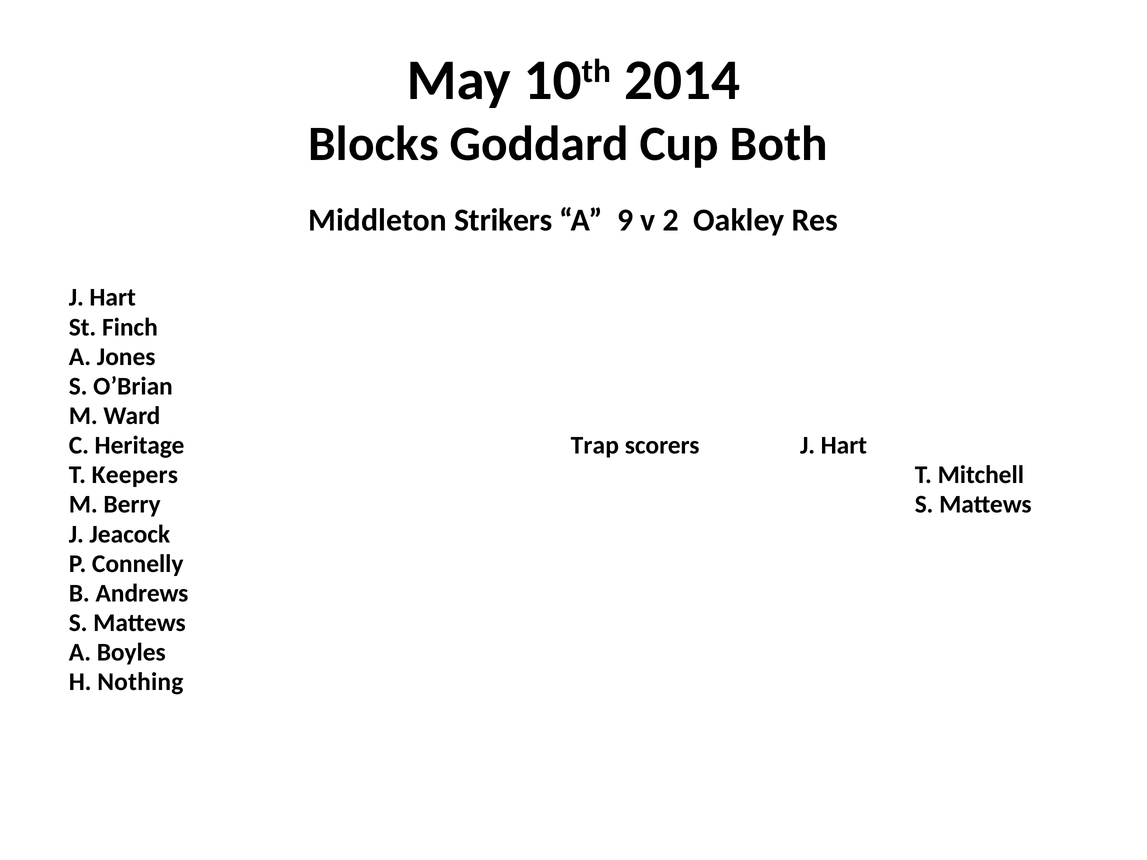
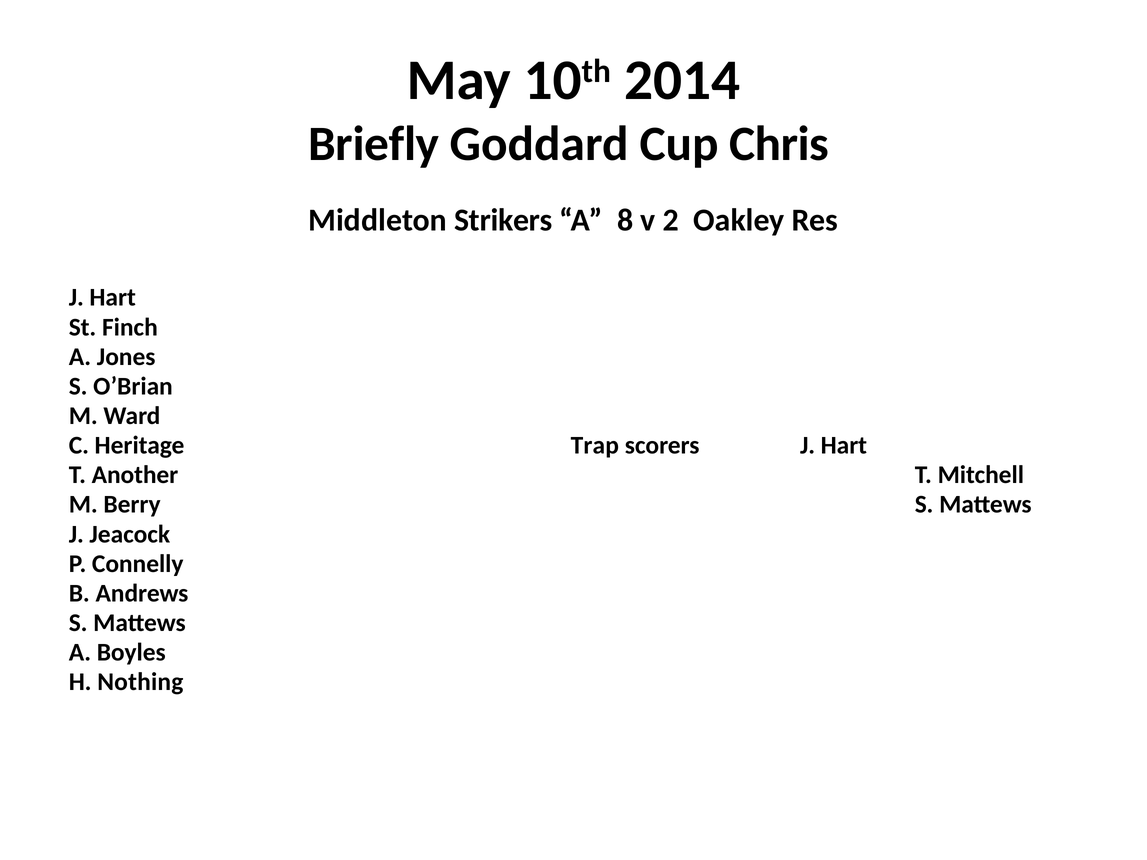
Blocks: Blocks -> Briefly (374, 144)
Both: Both -> Chris (779, 144)
9: 9 -> 8 (625, 220)
Keepers: Keepers -> Another (135, 475)
